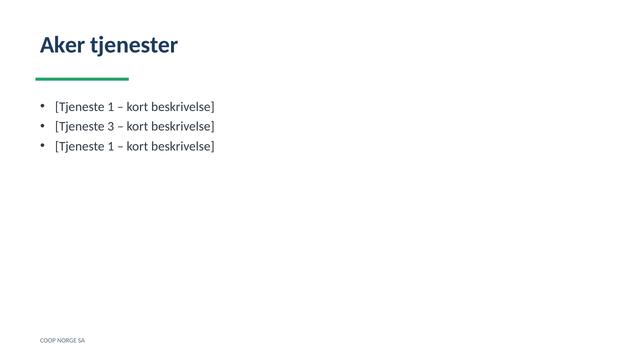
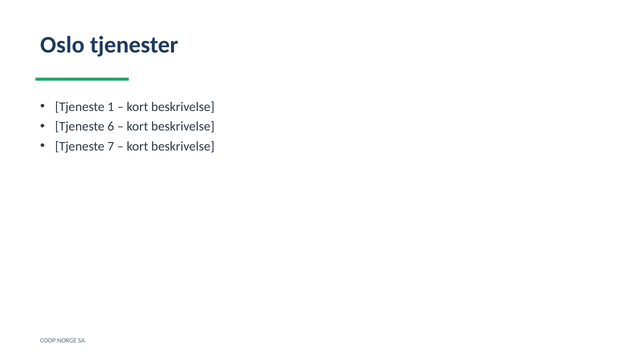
Aker: Aker -> Oslo (62, 45)
3: 3 -> 6 (111, 127)
1: 1 -> 7 (111, 147)
